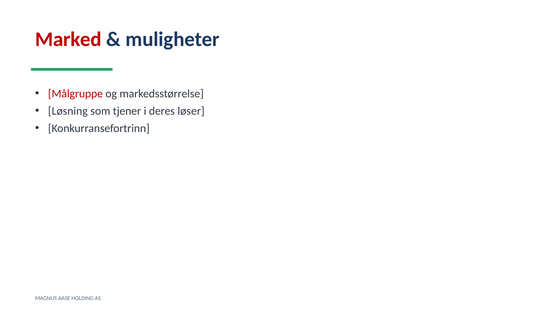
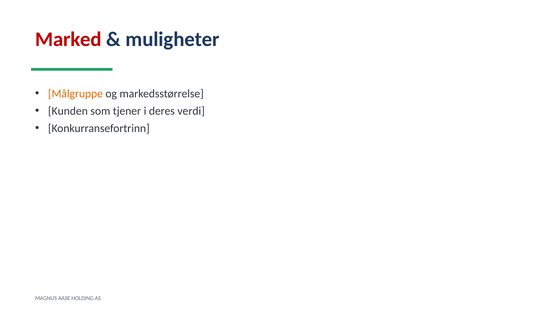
Målgruppe colour: red -> orange (75, 93)
Løsning: Løsning -> Kunden (68, 111)
løser: løser -> verdi (191, 111)
